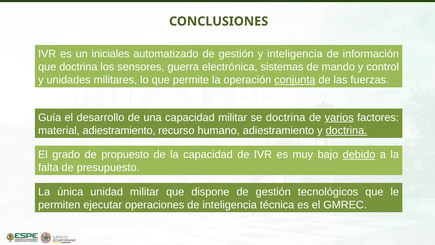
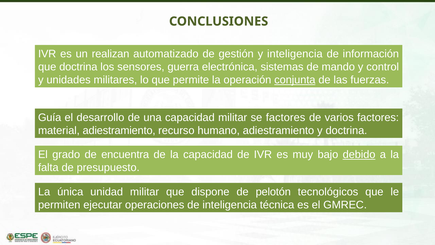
iniciales: iniciales -> realizan (111, 54)
se doctrina: doctrina -> factores (286, 117)
varios underline: present -> none (339, 117)
doctrina underline: present -> none (346, 130)
propuesto: propuesto -> encuentra (125, 154)
dispone de gestión: gestión -> pelotón (273, 192)
